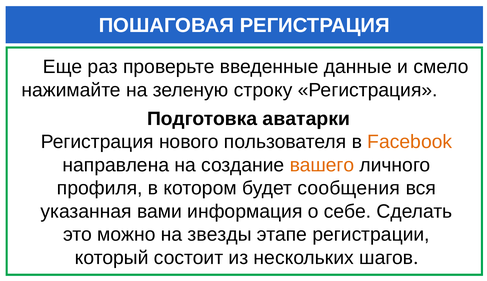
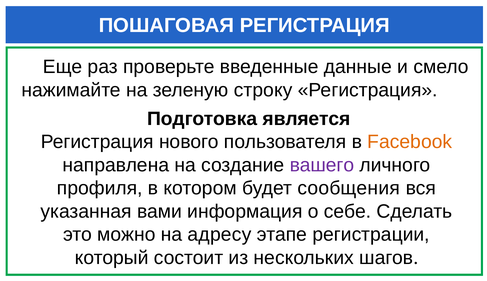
аватарки: аватарки -> является (306, 119)
вашего colour: orange -> purple (322, 165)
звезды: звезды -> адресу (220, 235)
